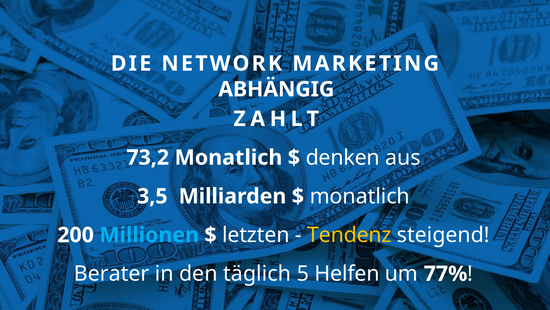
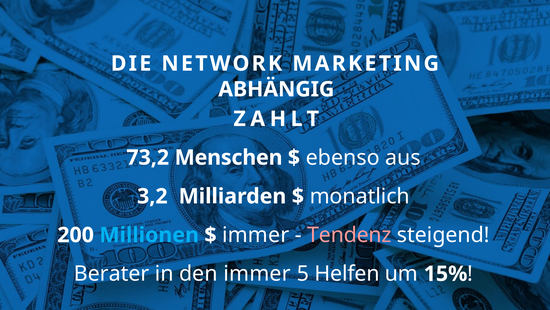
73,2 Monatlich: Monatlich -> Menschen (229, 157)
denken: denken -> ebenso (343, 157)
3,5: 3,5 -> 3,2 (152, 196)
letzten: letzten -> immer (256, 235)
Tendenz colour: yellow -> pink (349, 235)
den täglich: täglich -> immer (257, 273)
77%: 77% -> 15% (446, 273)
